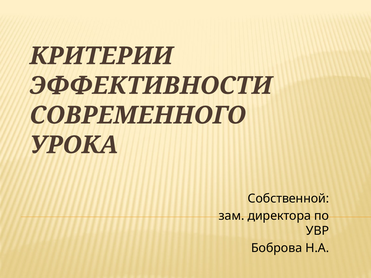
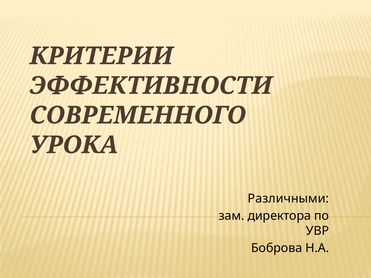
Собственной: Собственной -> Различными (288, 199)
